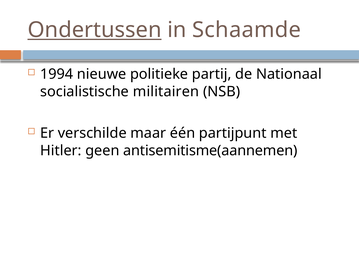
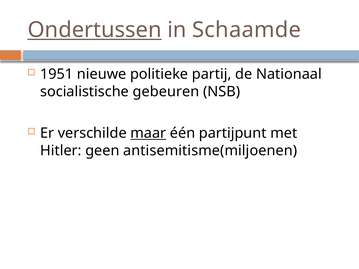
1994: 1994 -> 1951 (57, 74)
militairen: militairen -> gebeuren (166, 92)
maar underline: none -> present (148, 133)
antisemitisme(aannemen: antisemitisme(aannemen -> antisemitisme(miljoenen (210, 151)
